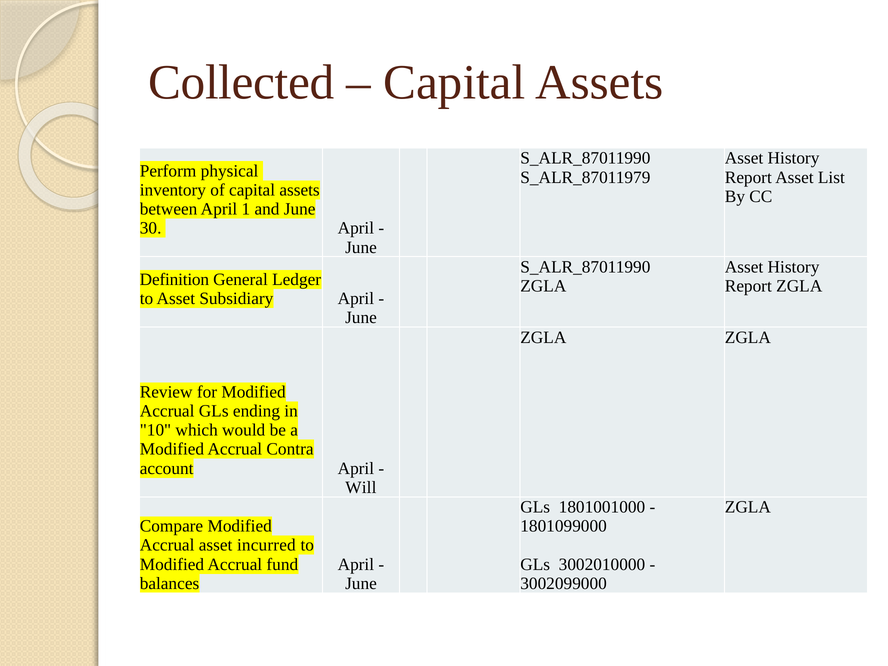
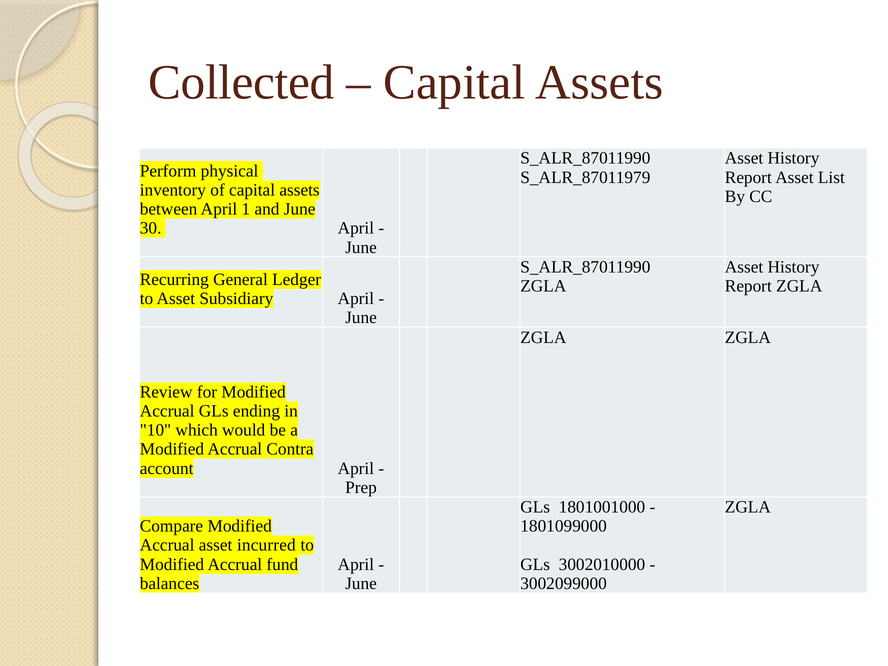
Definition: Definition -> Recurring (174, 280)
Will: Will -> Prep (361, 487)
